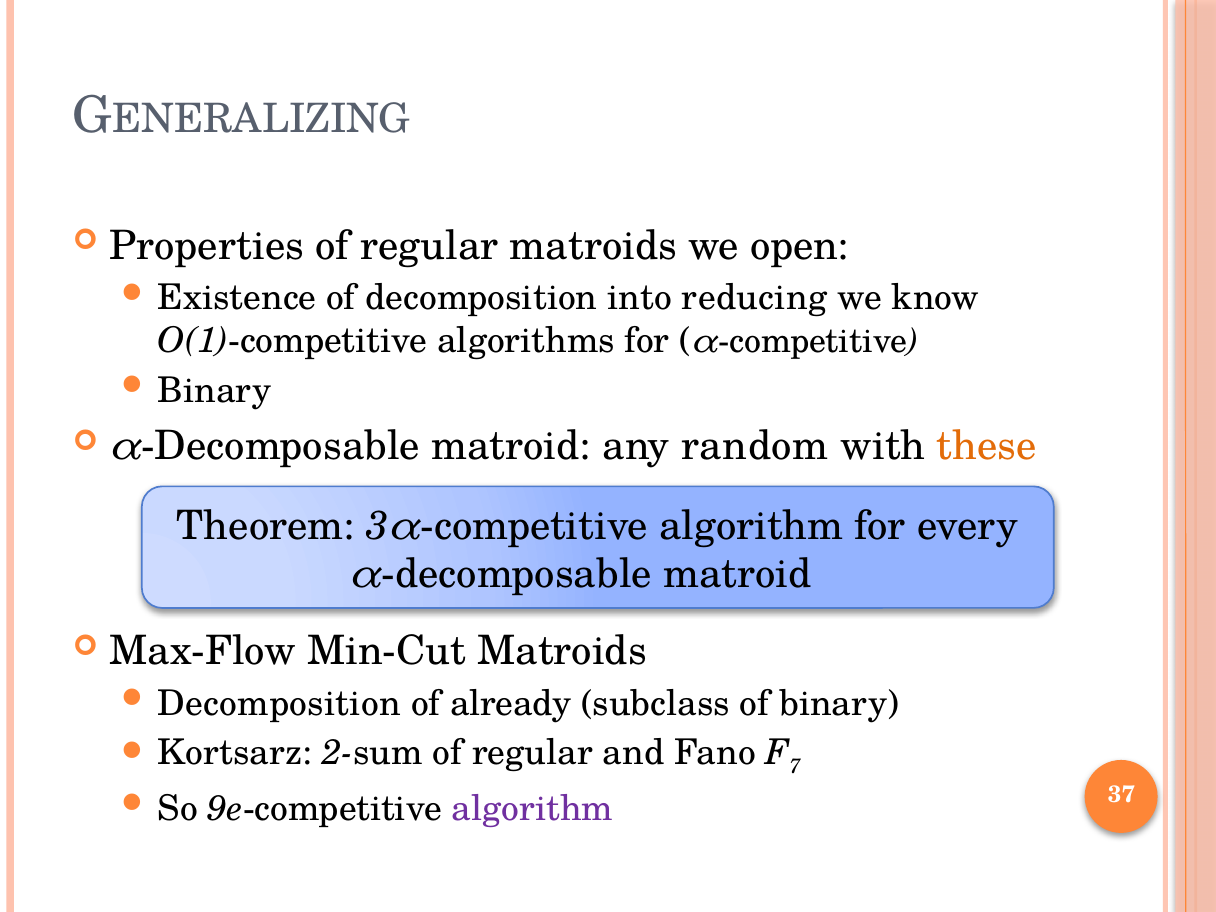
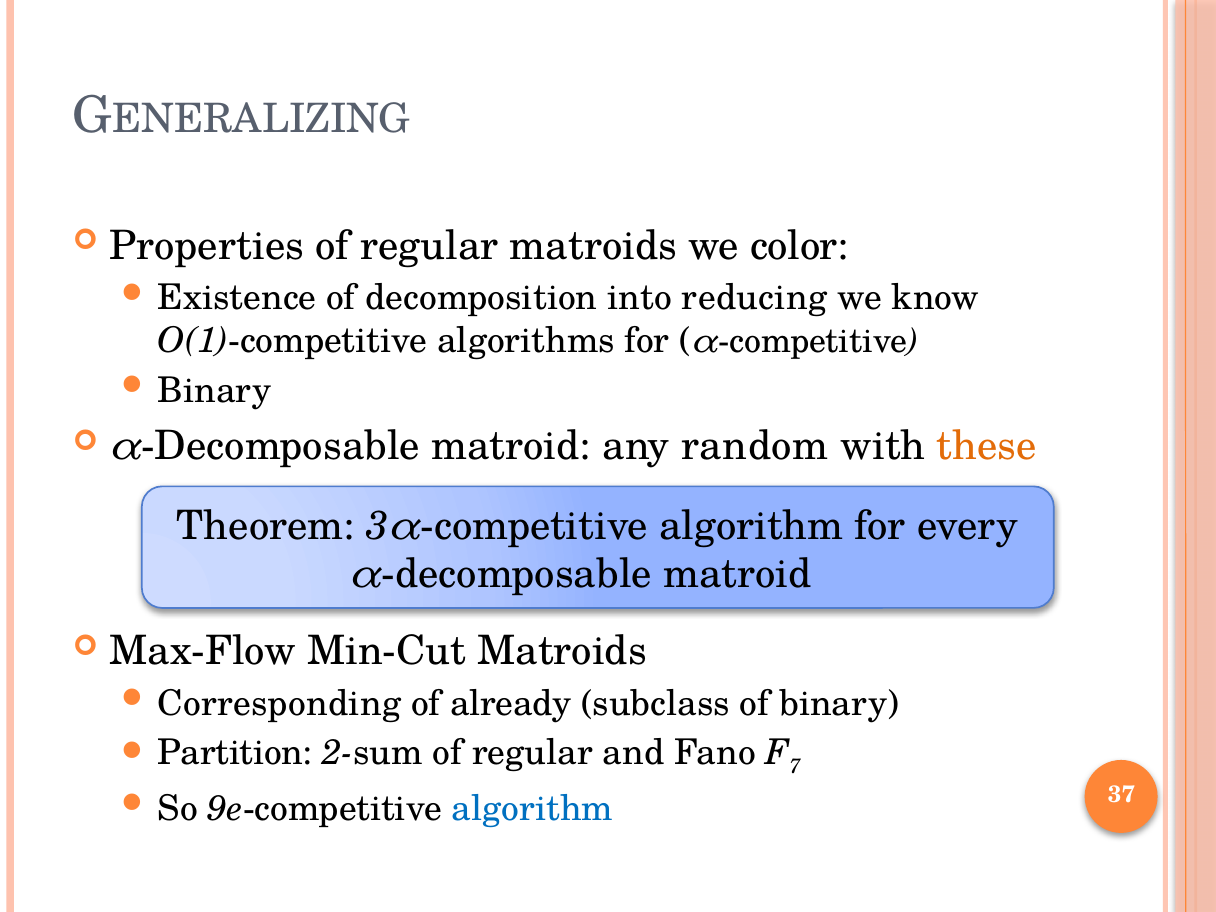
open: open -> color (800, 246)
Decomposition: Decomposition -> Corresponding (279, 704)
Kortsarz: Kortsarz -> Partition (235, 753)
algorithm colour: purple -> blue (533, 809)
